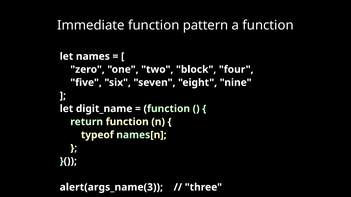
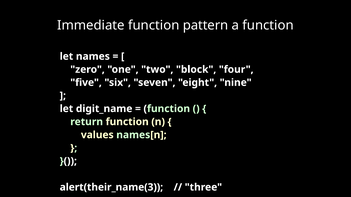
typeof: typeof -> values (97, 135)
alert(args_name(3: alert(args_name(3 -> alert(their_name(3 (111, 188)
